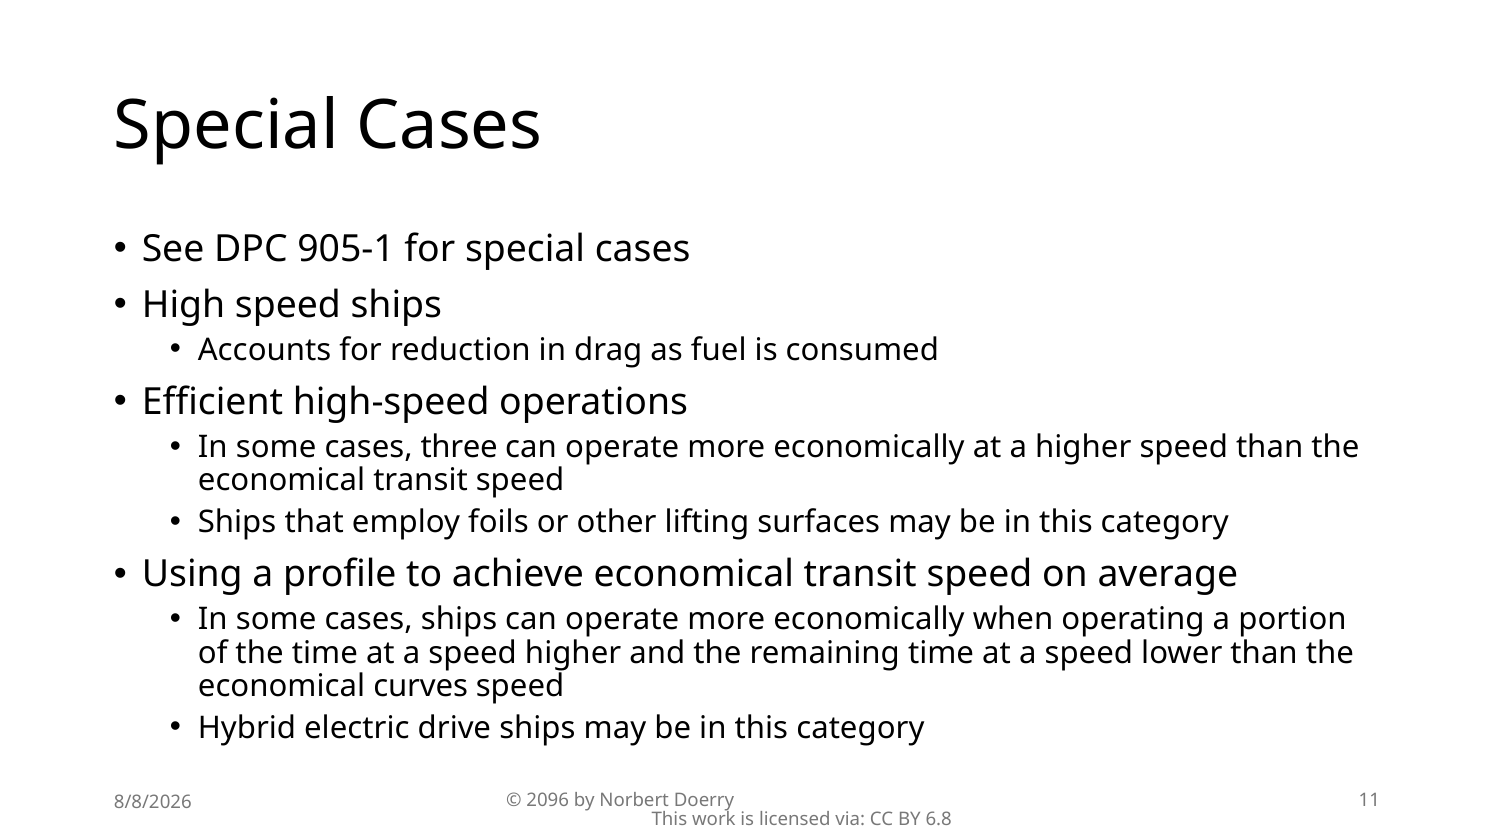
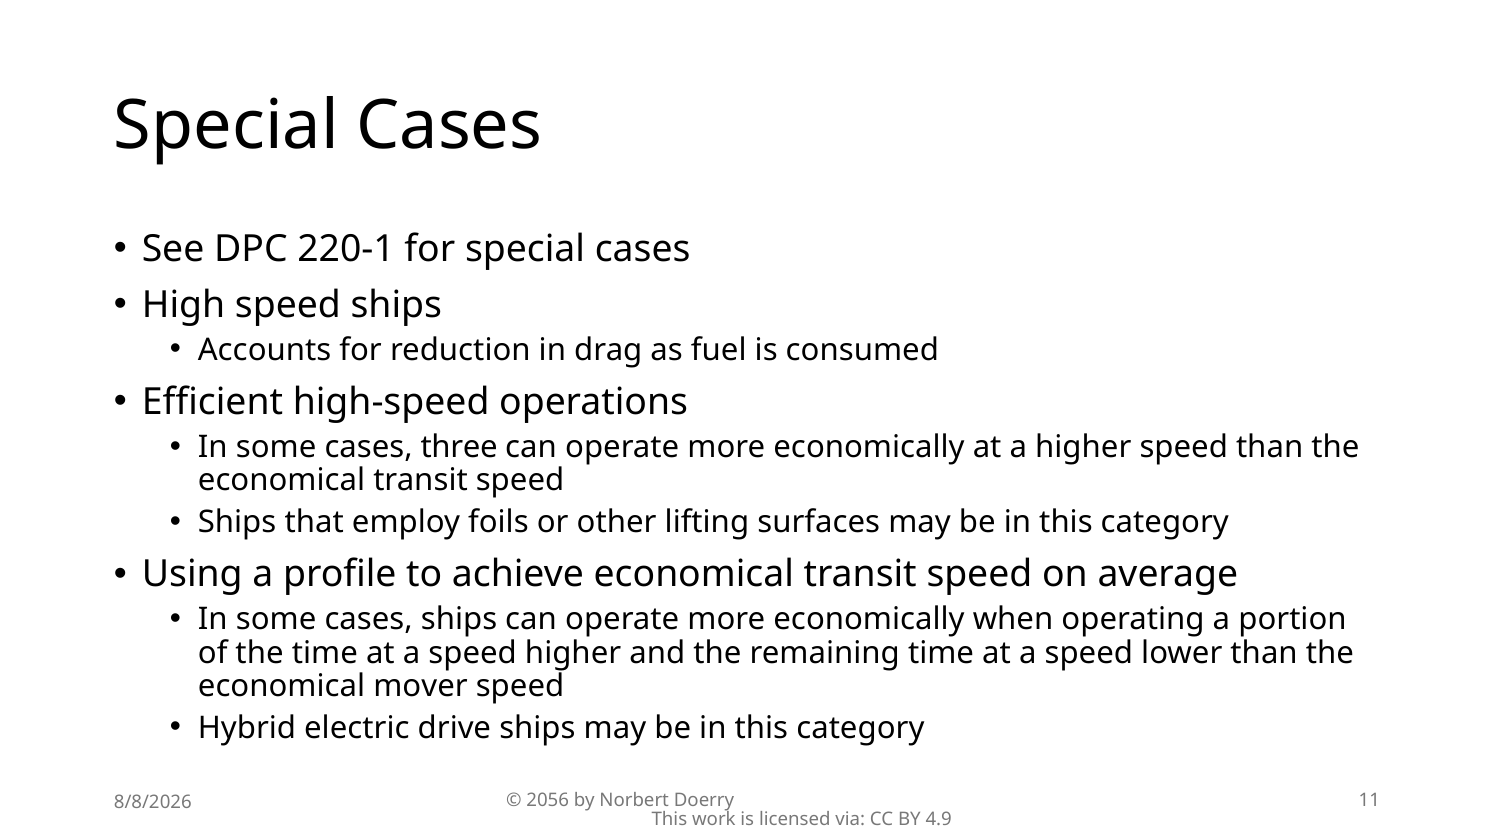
905-1: 905-1 -> 220-1 (346, 249)
curves: curves -> mover (421, 687)
2096: 2096 -> 2056 (548, 801)
6.8: 6.8 -> 4.9 (939, 820)
